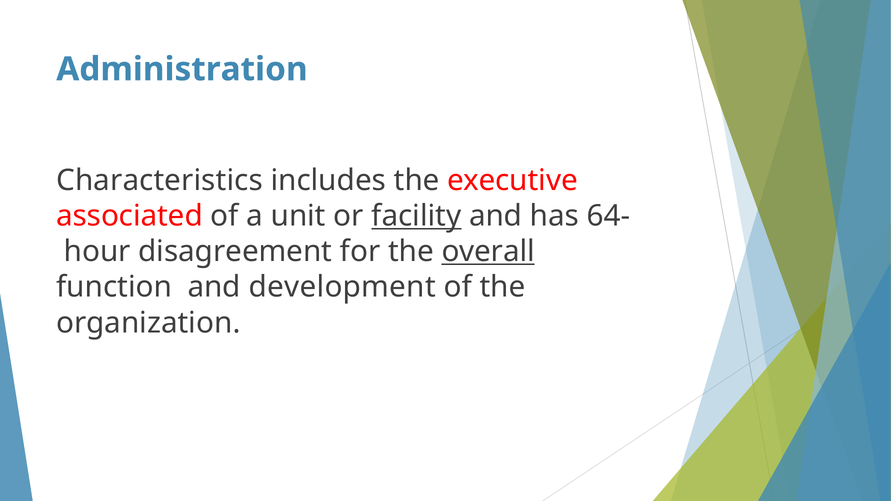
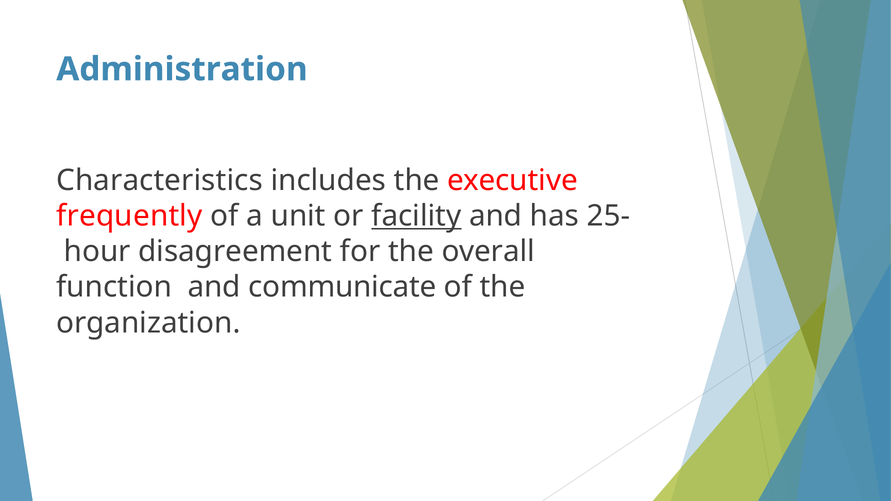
associated: associated -> frequently (129, 216)
64-: 64- -> 25- (608, 216)
overall underline: present -> none (488, 252)
development: development -> communicate (342, 287)
